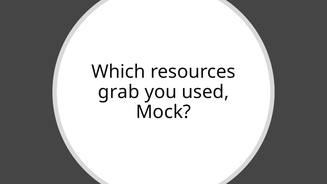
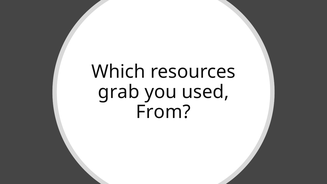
Mock: Mock -> From (163, 112)
